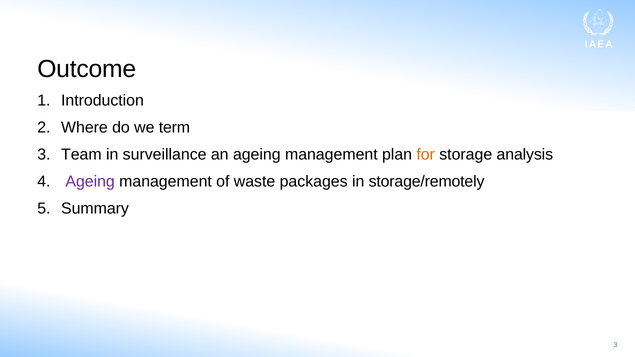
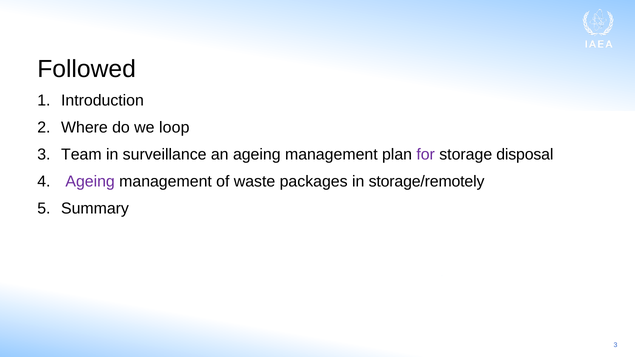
Outcome: Outcome -> Followed (87, 69)
term: term -> loop (174, 128)
for colour: orange -> purple (426, 155)
analysis: analysis -> disposal (525, 155)
